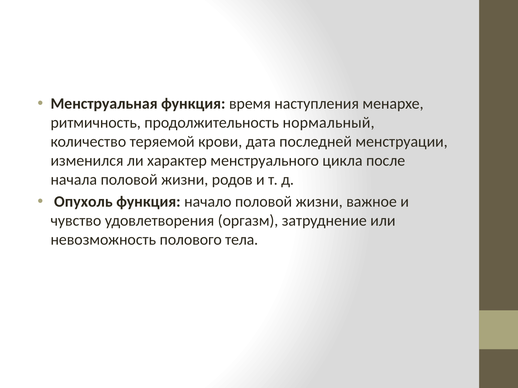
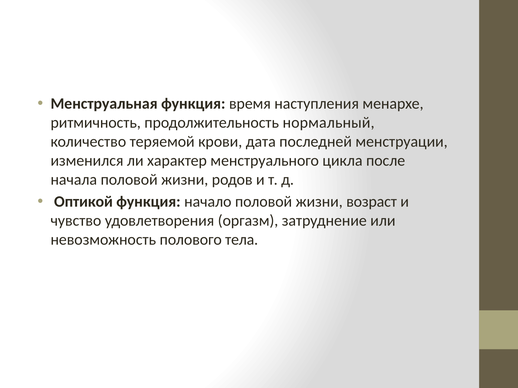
Опухоль: Опухоль -> Оптикой (83, 202)
важное: важное -> возраст (372, 202)
